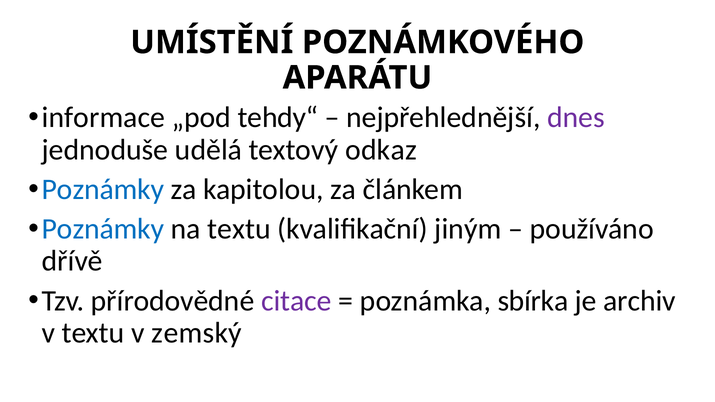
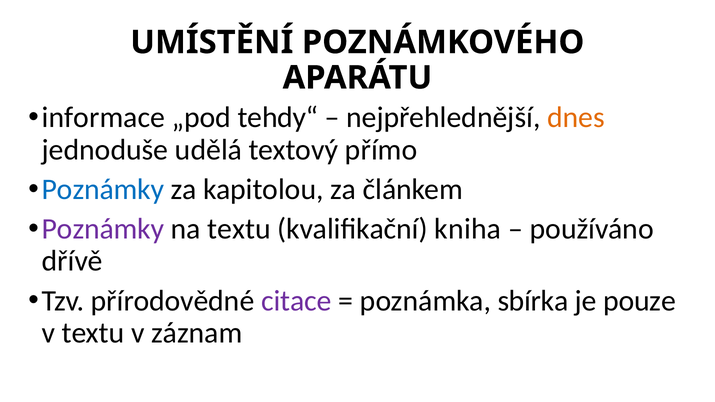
dnes colour: purple -> orange (576, 118)
odkaz: odkaz -> přímo (381, 150)
Poznámky colour: blue -> purple (103, 229)
jiným: jiným -> kniha (468, 229)
archiv: archiv -> pouze (640, 301)
zemský: zemský -> záznam (197, 333)
